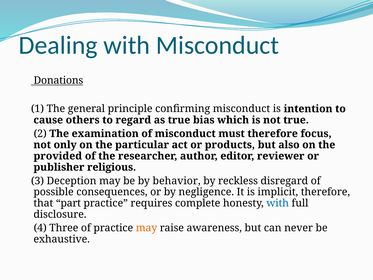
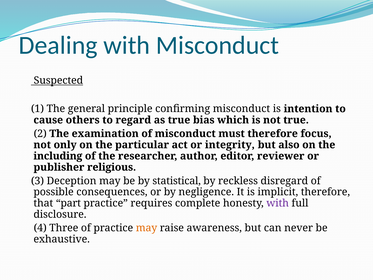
Donations: Donations -> Suspected (58, 80)
products: products -> integrity (230, 145)
provided: provided -> including (58, 156)
behavior: behavior -> statistical (177, 181)
with colour: blue -> purple (278, 203)
